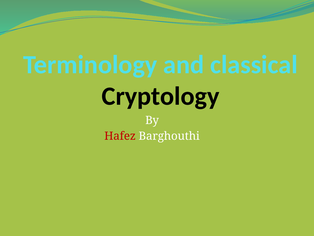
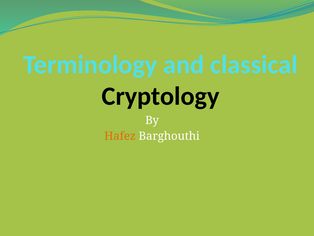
Hafez colour: red -> orange (120, 136)
